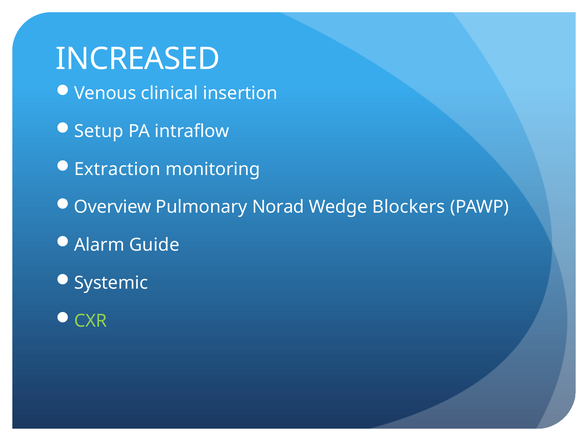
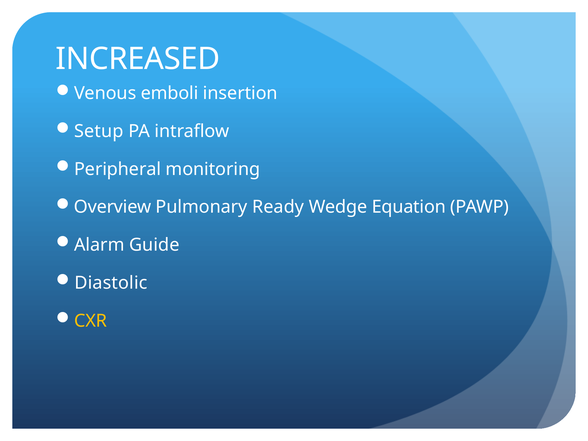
clinical: clinical -> emboli (170, 93)
Extraction: Extraction -> Peripheral (118, 169)
Norad: Norad -> Ready (278, 207)
Blockers: Blockers -> Equation (409, 207)
Systemic: Systemic -> Diastolic (111, 283)
CXR colour: light green -> yellow (91, 321)
